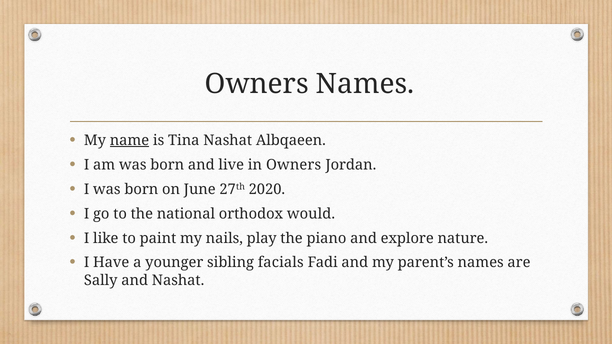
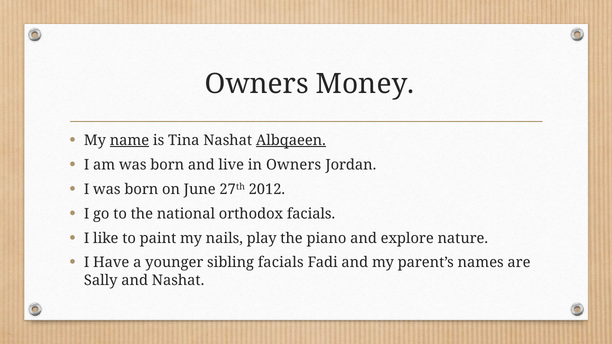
Owners Names: Names -> Money (365, 84)
Albqaeen underline: none -> present (291, 140)
2020: 2020 -> 2012 (267, 189)
orthodox would: would -> facials (311, 214)
